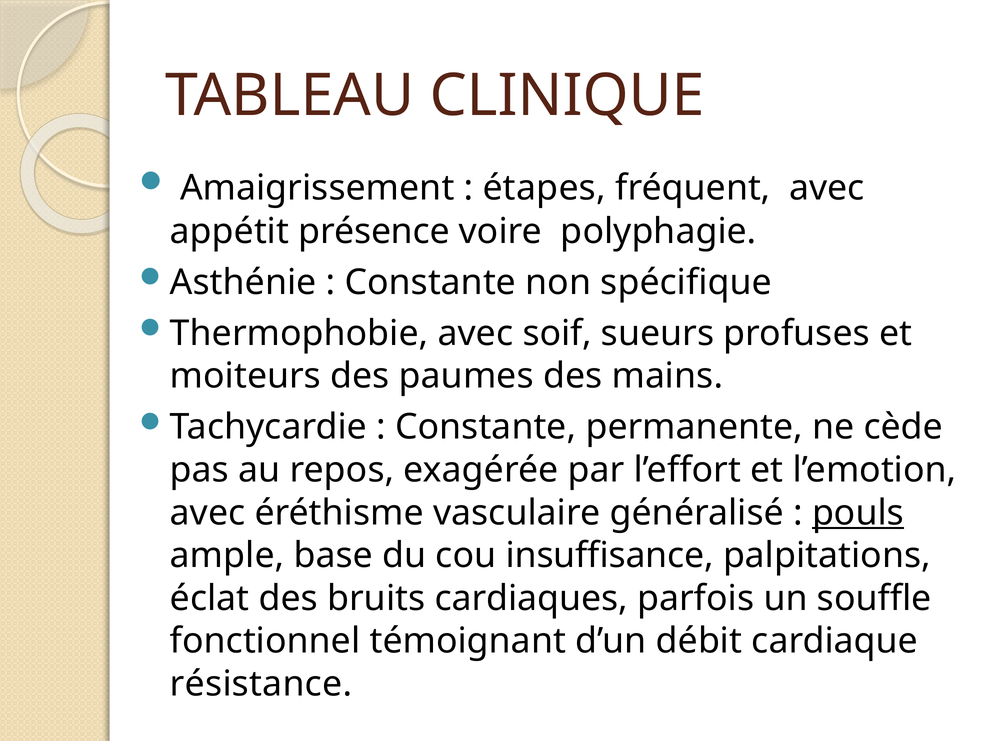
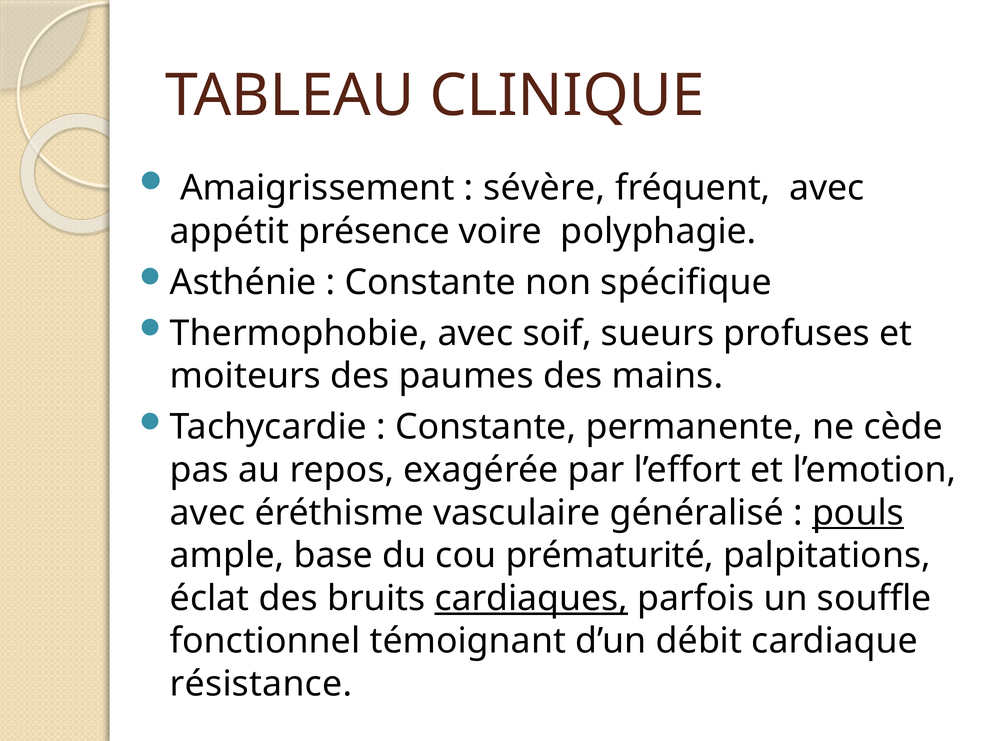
étapes: étapes -> sévère (544, 188)
insuffisance: insuffisance -> prématurité (610, 556)
cardiaques underline: none -> present (531, 599)
